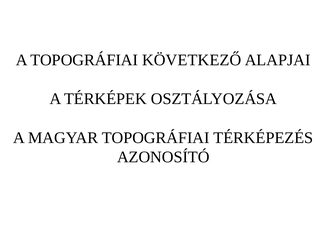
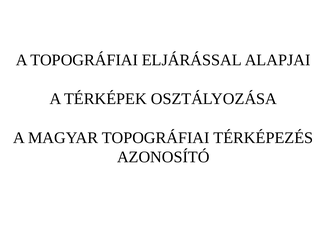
KÖVETKEZŐ: KÖVETKEZŐ -> ELJÁRÁSSAL (192, 60)
